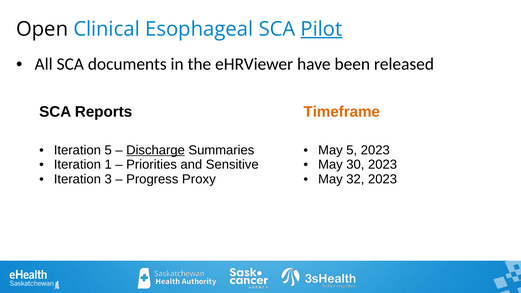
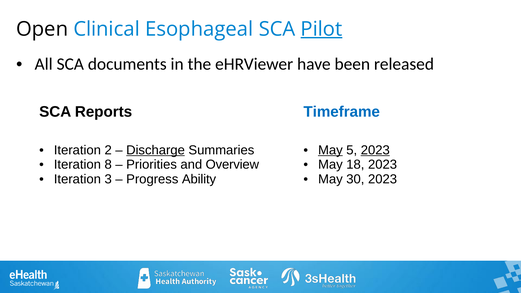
Timeframe colour: orange -> blue (342, 112)
Iteration 5: 5 -> 2 (108, 150)
May underline: none -> present (330, 150)
2023 underline: none -> present (375, 150)
1: 1 -> 8 (108, 165)
Sensitive: Sensitive -> Overview (232, 165)
30: 30 -> 18 (355, 165)
Proxy: Proxy -> Ability (199, 179)
32: 32 -> 30 (355, 179)
